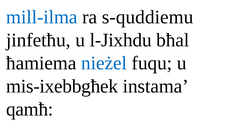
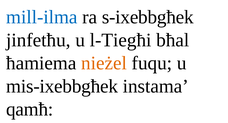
s-quddiemu: s-quddiemu -> s-ixebbgħek (148, 17)
l-Jixhdu: l-Jixhdu -> l-Tiegħi (121, 40)
nieżel colour: blue -> orange (104, 63)
